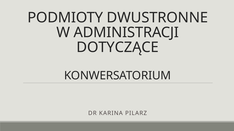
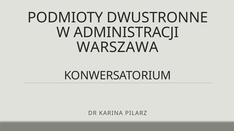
DOTYCZĄCE: DOTYCZĄCE -> WARSZAWA (118, 47)
